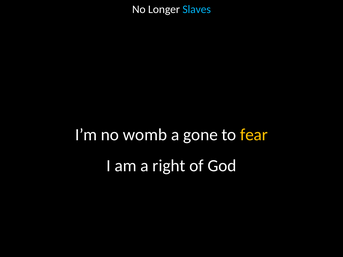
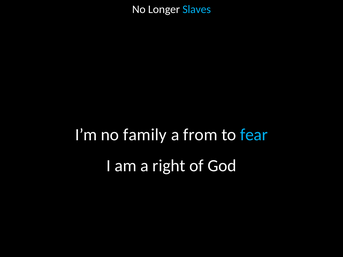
womb: womb -> family (145, 135)
gone: gone -> from (200, 135)
fear colour: yellow -> light blue (254, 135)
